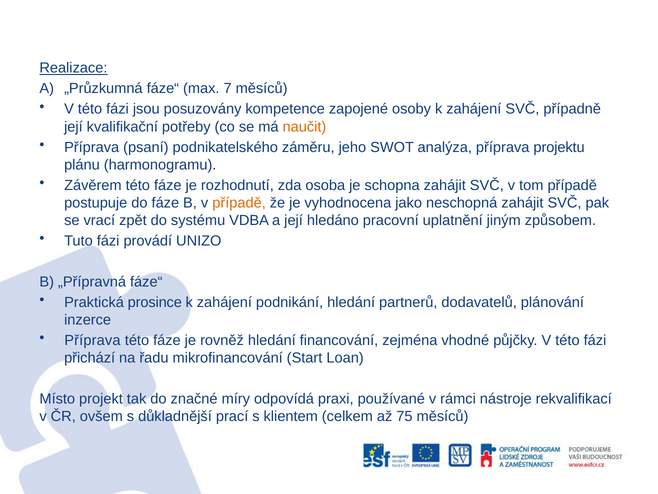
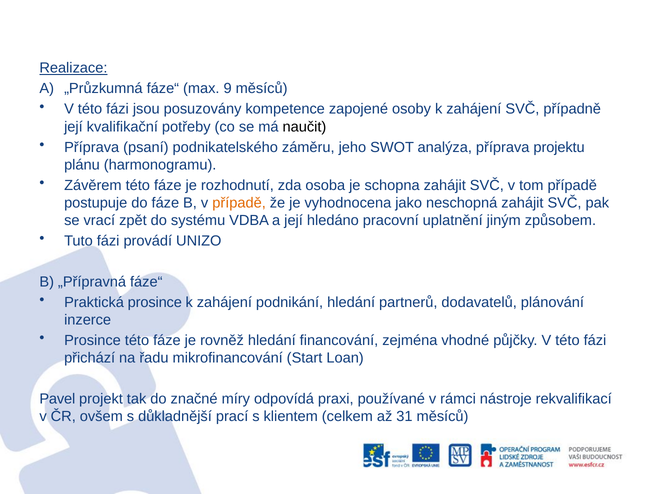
7: 7 -> 9 (228, 89)
naučit colour: orange -> black (304, 127)
Příprava: Příprava -> Prosince (92, 340)
Místo: Místo -> Pavel (57, 398)
75: 75 -> 31 (404, 416)
